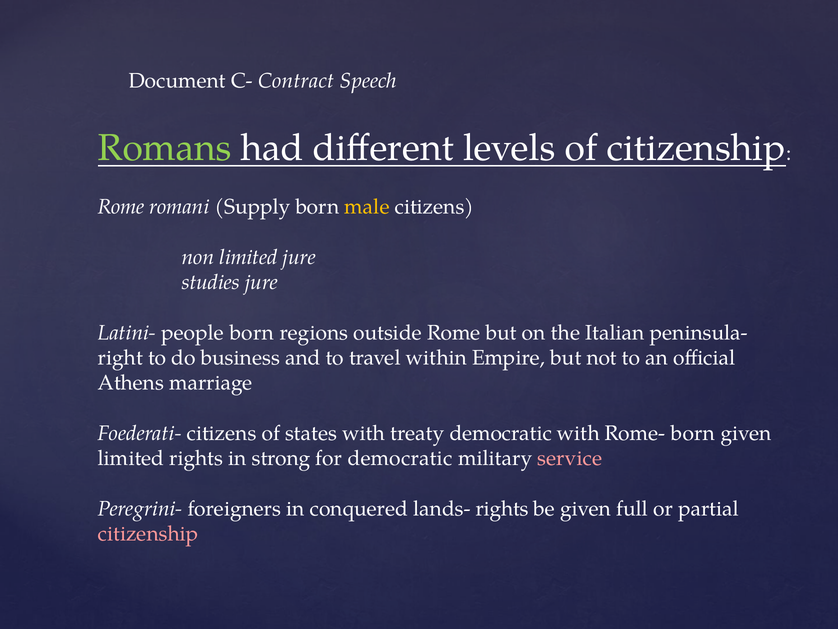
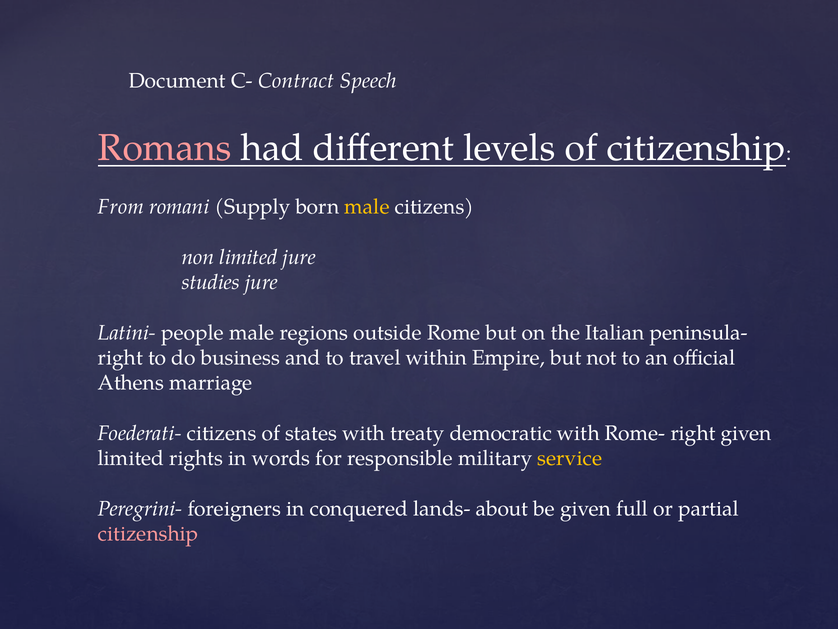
Romans colour: light green -> pink (165, 148)
Rome: Rome -> From (121, 207)
people born: born -> male (252, 332)
Rome- born: born -> right (693, 433)
strong: strong -> words (281, 458)
for democratic: democratic -> responsible (400, 458)
service colour: pink -> yellow (570, 458)
lands- rights: rights -> about (502, 508)
